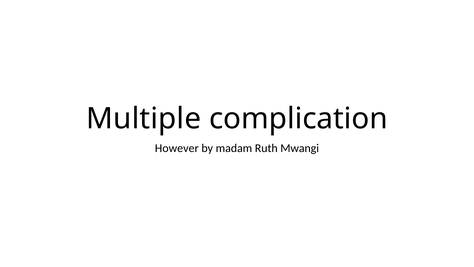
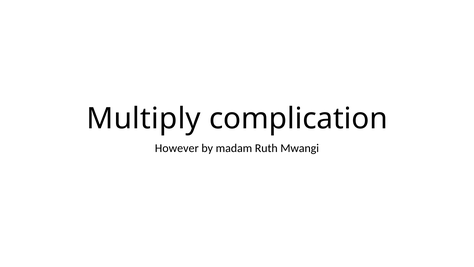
Multiple: Multiple -> Multiply (144, 118)
